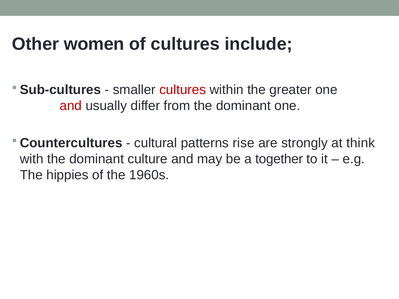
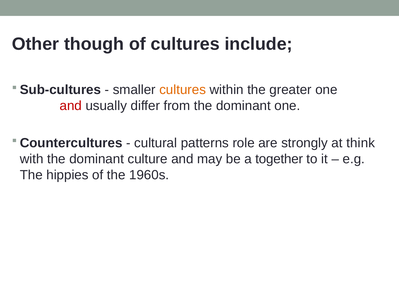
women: women -> though (94, 44)
cultures colour: red -> orange (183, 90)
rise: rise -> role (244, 143)
